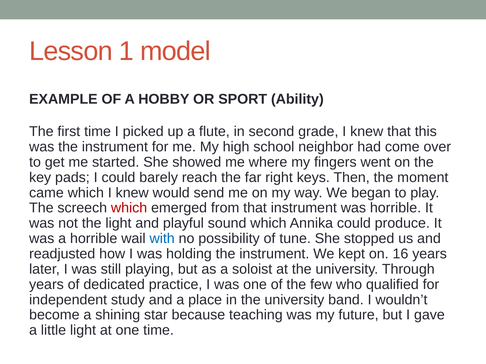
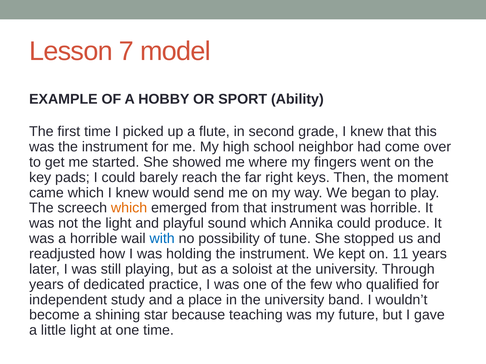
1: 1 -> 7 (126, 51)
which colour: red -> orange (129, 208)
16: 16 -> 11 (400, 254)
